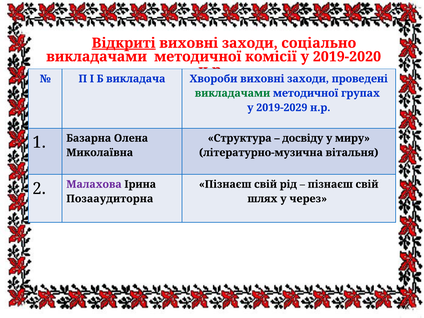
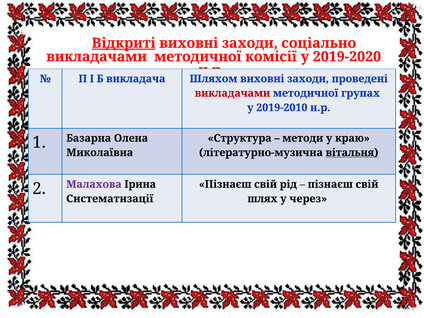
Хвороби: Хвороби -> Шляхом (213, 79)
викладачами colour: green -> red (232, 93)
2019-2029: 2019-2029 -> 2019-2010 (282, 108)
досвіду: досвіду -> методи (303, 138)
миру: миру -> краю (352, 138)
вітальня underline: none -> present (352, 153)
Позааудиторна: Позааудиторна -> Систематизації (110, 199)
